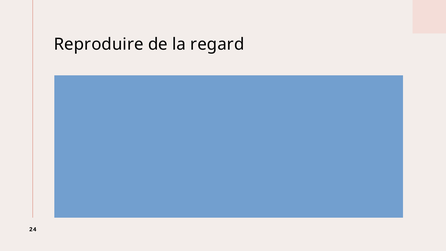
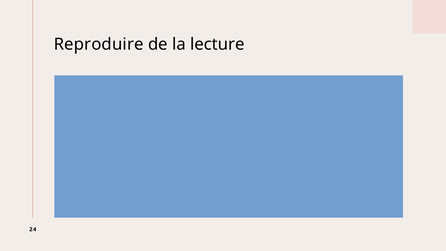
regard: regard -> lecture (217, 44)
